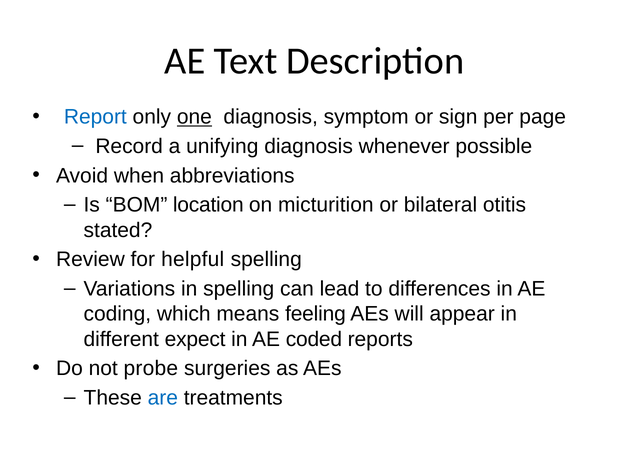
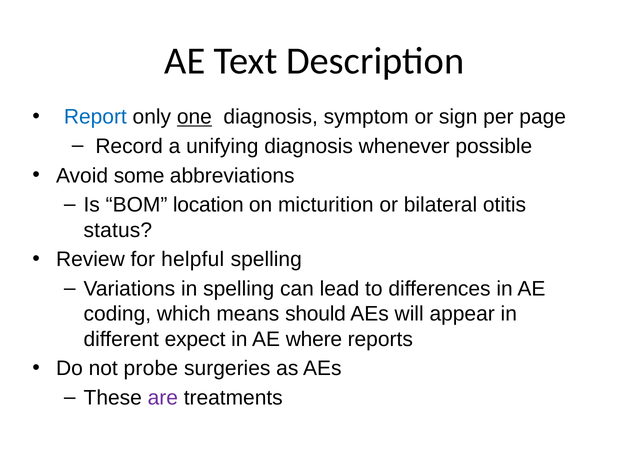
when: when -> some (139, 175)
stated: stated -> status (118, 230)
feeling: feeling -> should (315, 314)
coded: coded -> where (314, 339)
are colour: blue -> purple (163, 398)
